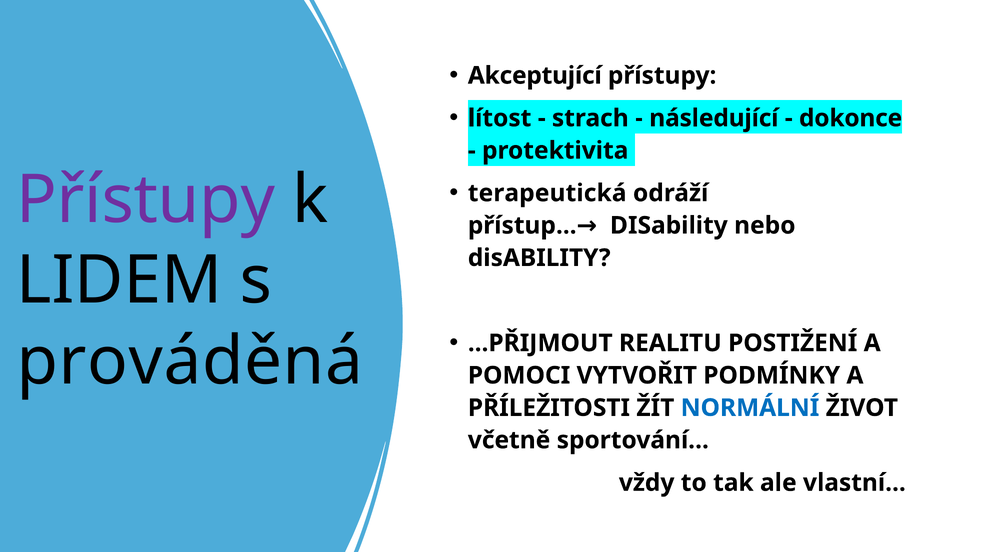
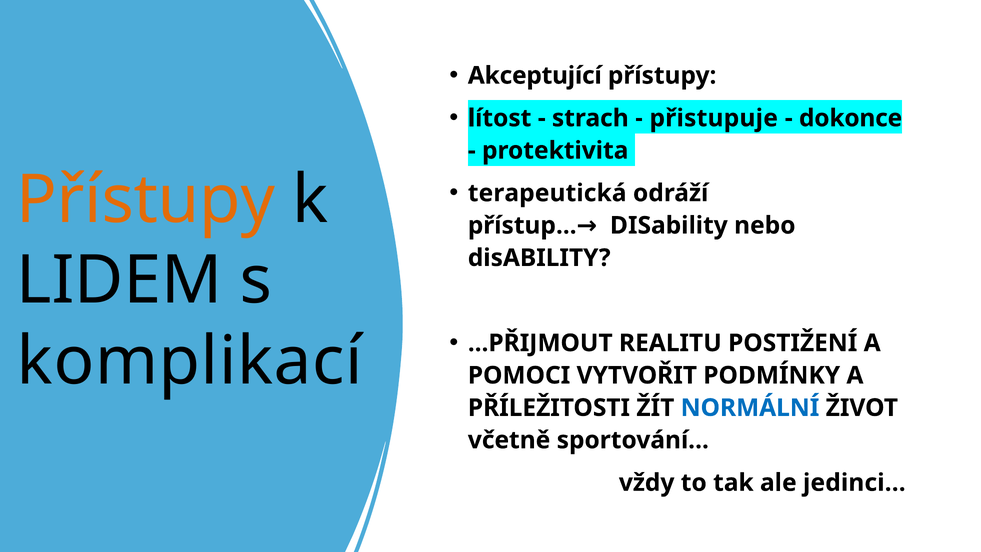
následující: následující -> přistupuje (714, 118)
Přístupy colour: purple -> orange (146, 200)
prováděná: prováděná -> komplikací (190, 362)
vlastní: vlastní -> jedinci (854, 483)
